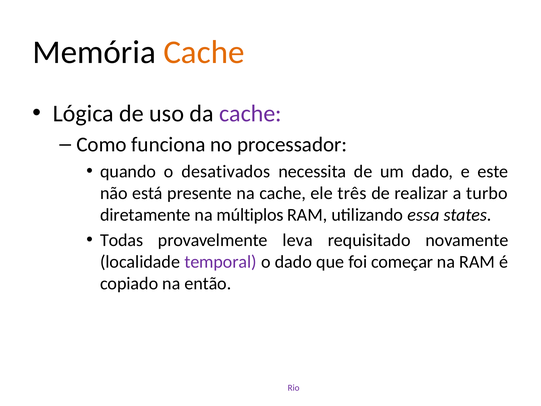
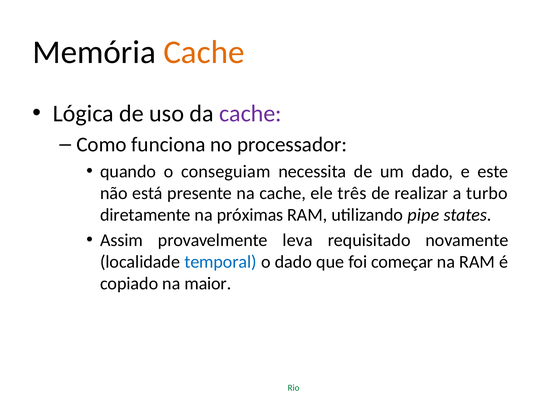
desativados: desativados -> conseguiam (226, 171)
múltiplos: múltiplos -> próximas (250, 215)
essa: essa -> pipe (423, 215)
Todas: Todas -> Assim (122, 240)
temporal colour: purple -> blue (221, 262)
então: então -> maior (208, 283)
Rio colour: purple -> green (294, 387)
